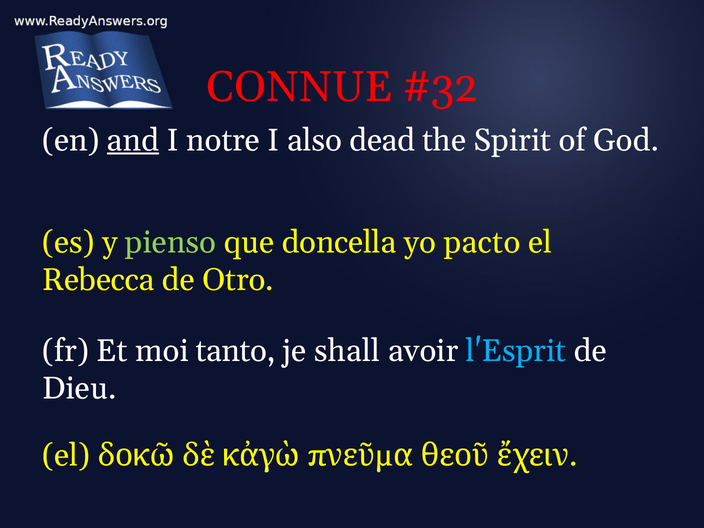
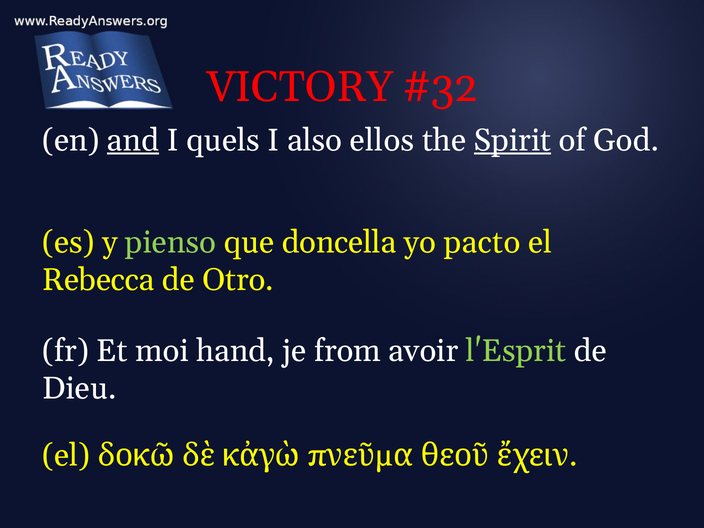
CONNUE: CONNUE -> VICTORY (300, 87)
notre: notre -> quels (223, 140)
dead: dead -> ellos (382, 140)
Spirit underline: none -> present (512, 140)
tanto: tanto -> hand (236, 351)
shall: shall -> from (347, 351)
l'Esprit colour: light blue -> light green (516, 351)
